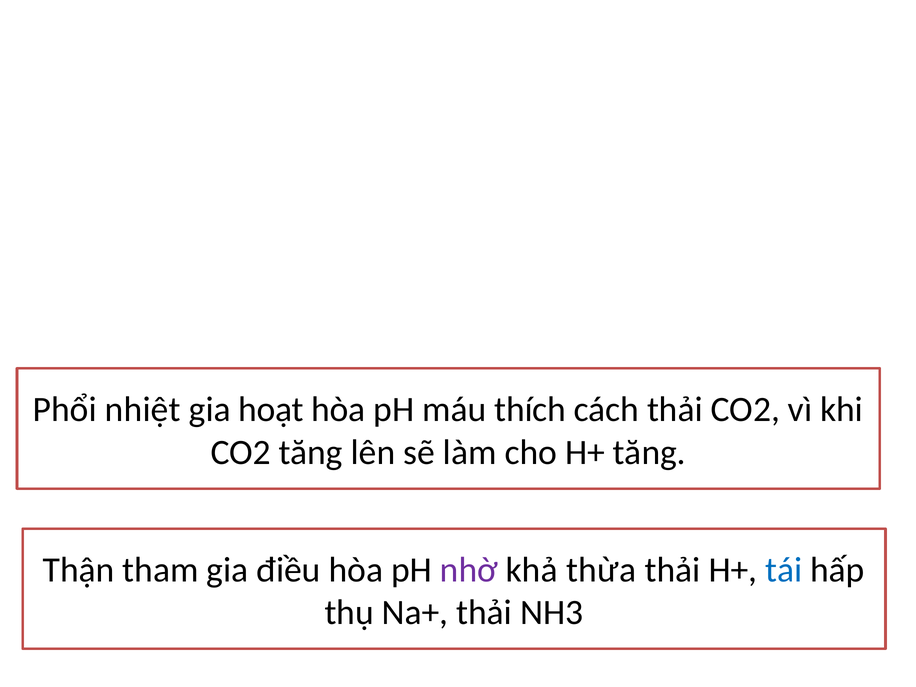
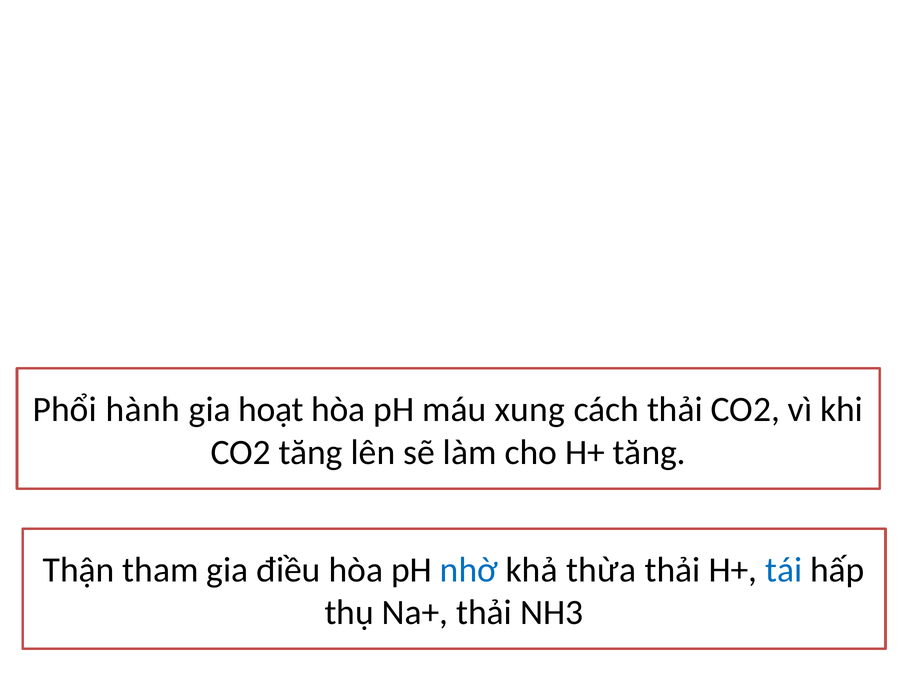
nhiệt: nhiệt -> hành (143, 409)
thích: thích -> xung (530, 409)
nhờ colour: purple -> blue (469, 570)
